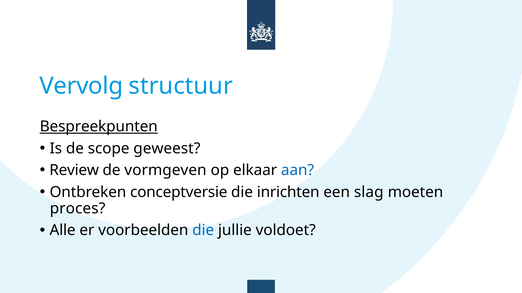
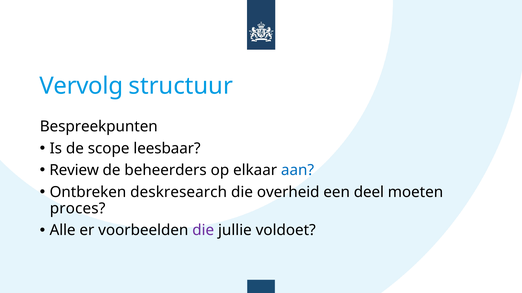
Bespreekpunten underline: present -> none (99, 127)
geweest: geweest -> leesbaar (167, 149)
vormgeven: vormgeven -> beheerders (166, 171)
conceptversie: conceptversie -> deskresearch (179, 192)
inrichten: inrichten -> overheid (288, 192)
slag: slag -> deel (369, 192)
die colour: blue -> purple (203, 231)
